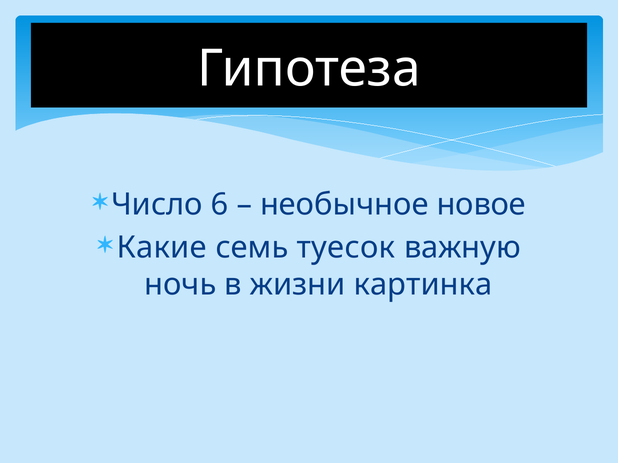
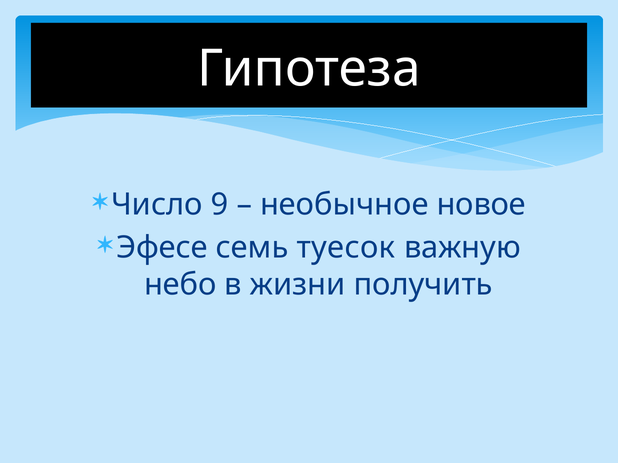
6: 6 -> 9 (220, 205)
Какие: Какие -> Эфесе (162, 248)
ночь: ночь -> небо (180, 285)
картинка: картинка -> получить (423, 285)
